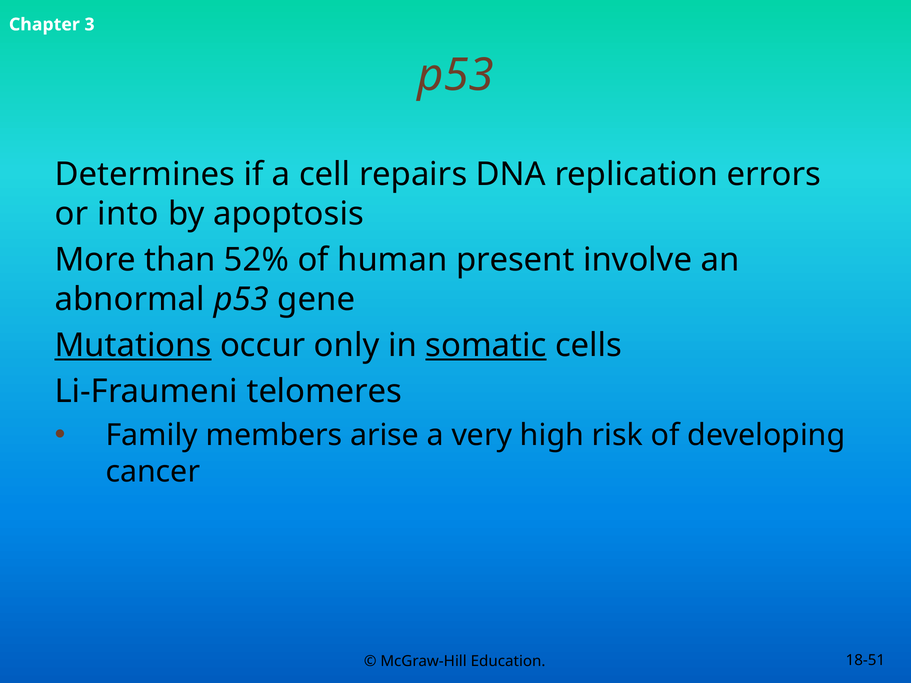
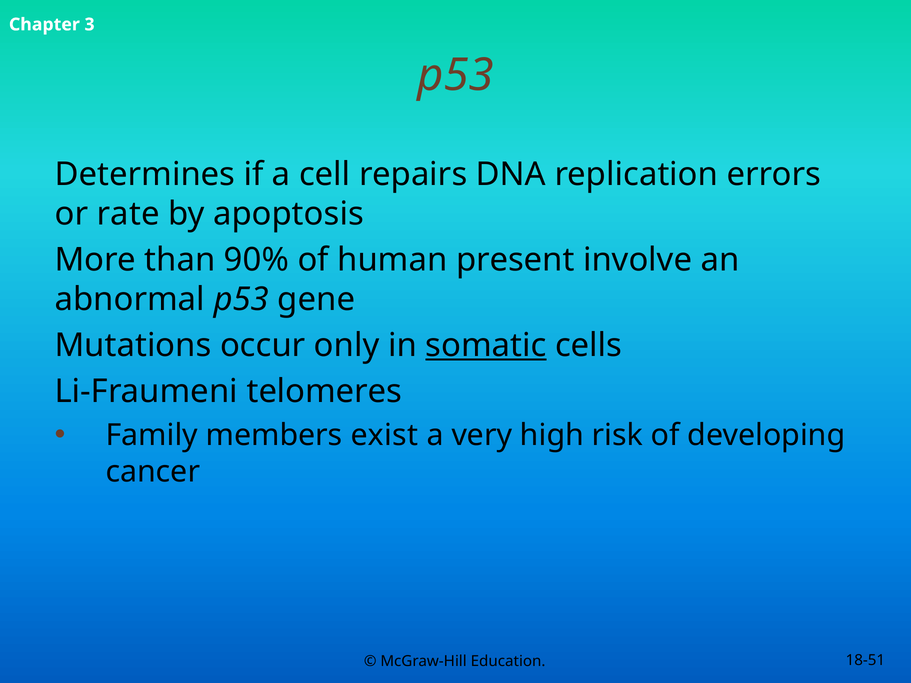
into: into -> rate (128, 214)
52%: 52% -> 90% (256, 260)
Mutations underline: present -> none (133, 346)
arise: arise -> exist (384, 435)
